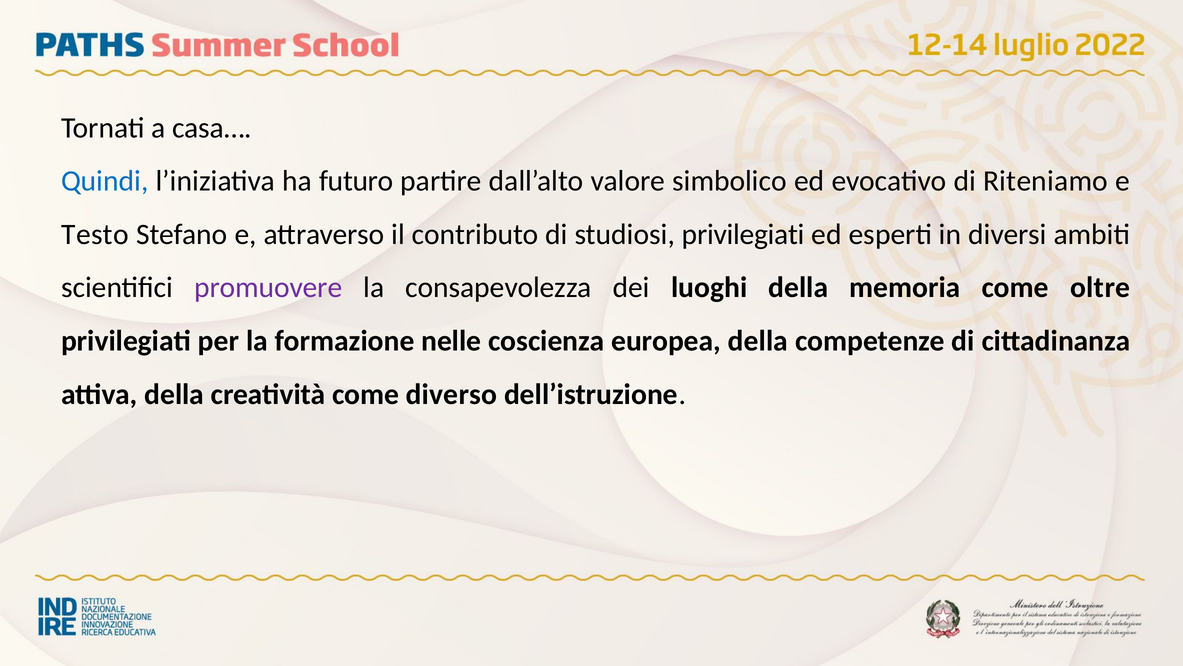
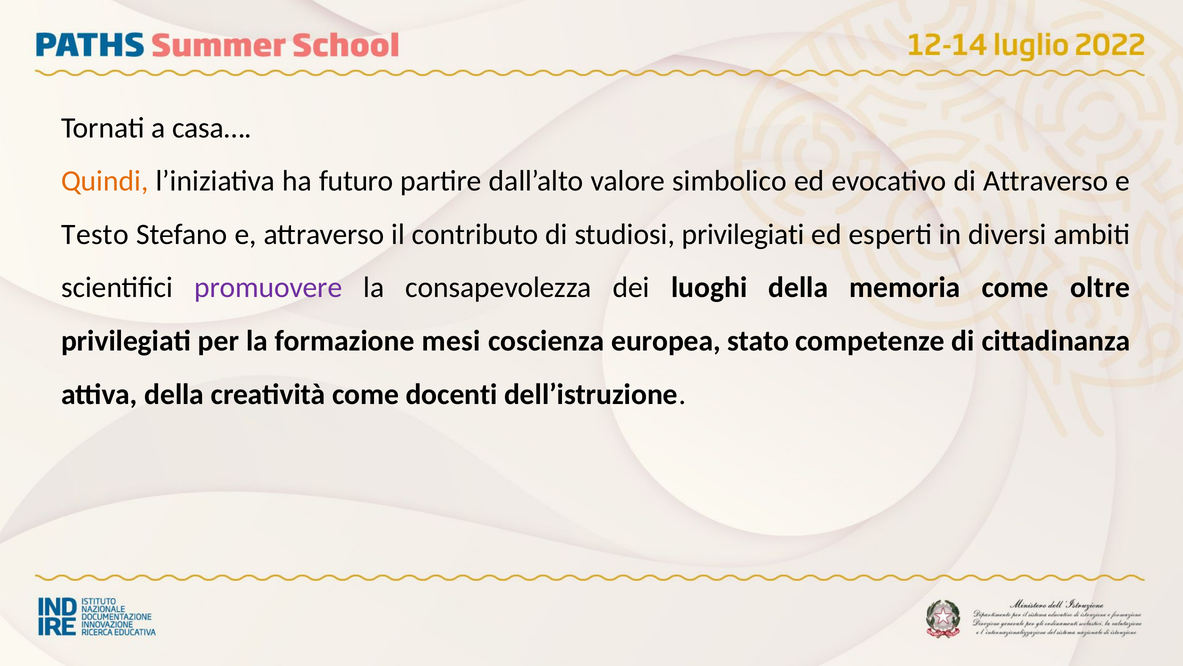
Quindi colour: blue -> orange (105, 181)
di Riteniamo: Riteniamo -> Attraverso (1046, 181)
nelle: nelle -> mesi (451, 341)
europea della: della -> stato (758, 341)
diverso: diverso -> docenti (452, 394)
